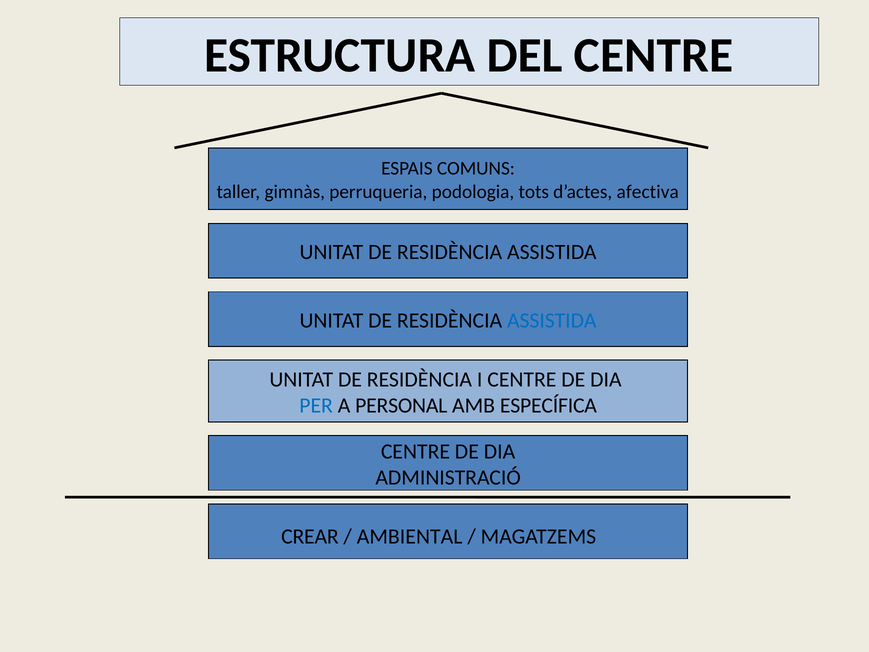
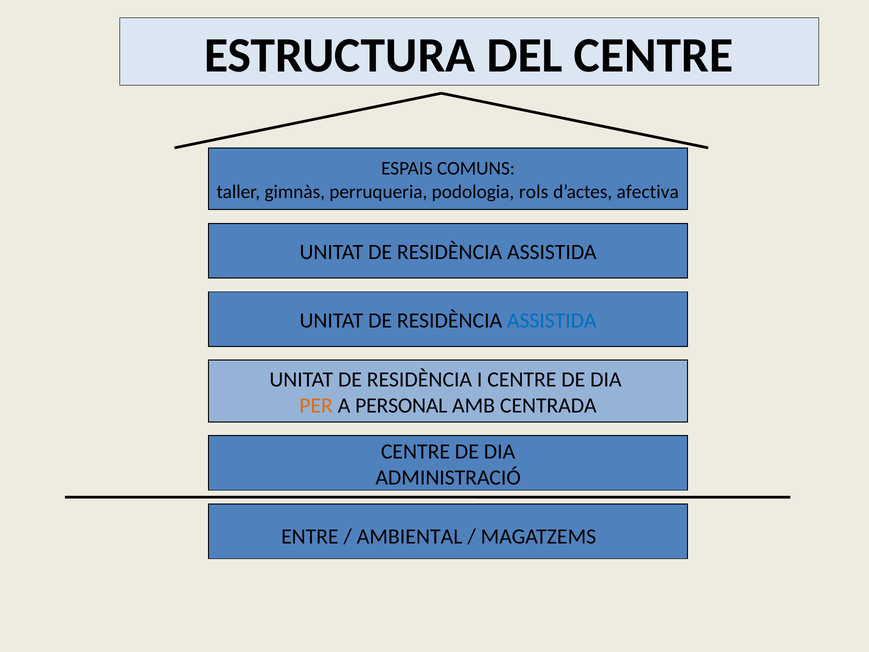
tots: tots -> rols (534, 192)
PER colour: blue -> orange (316, 405)
ESPECÍFICA: ESPECÍFICA -> CENTRADA (548, 405)
CREAR: CREAR -> ENTRE (310, 536)
